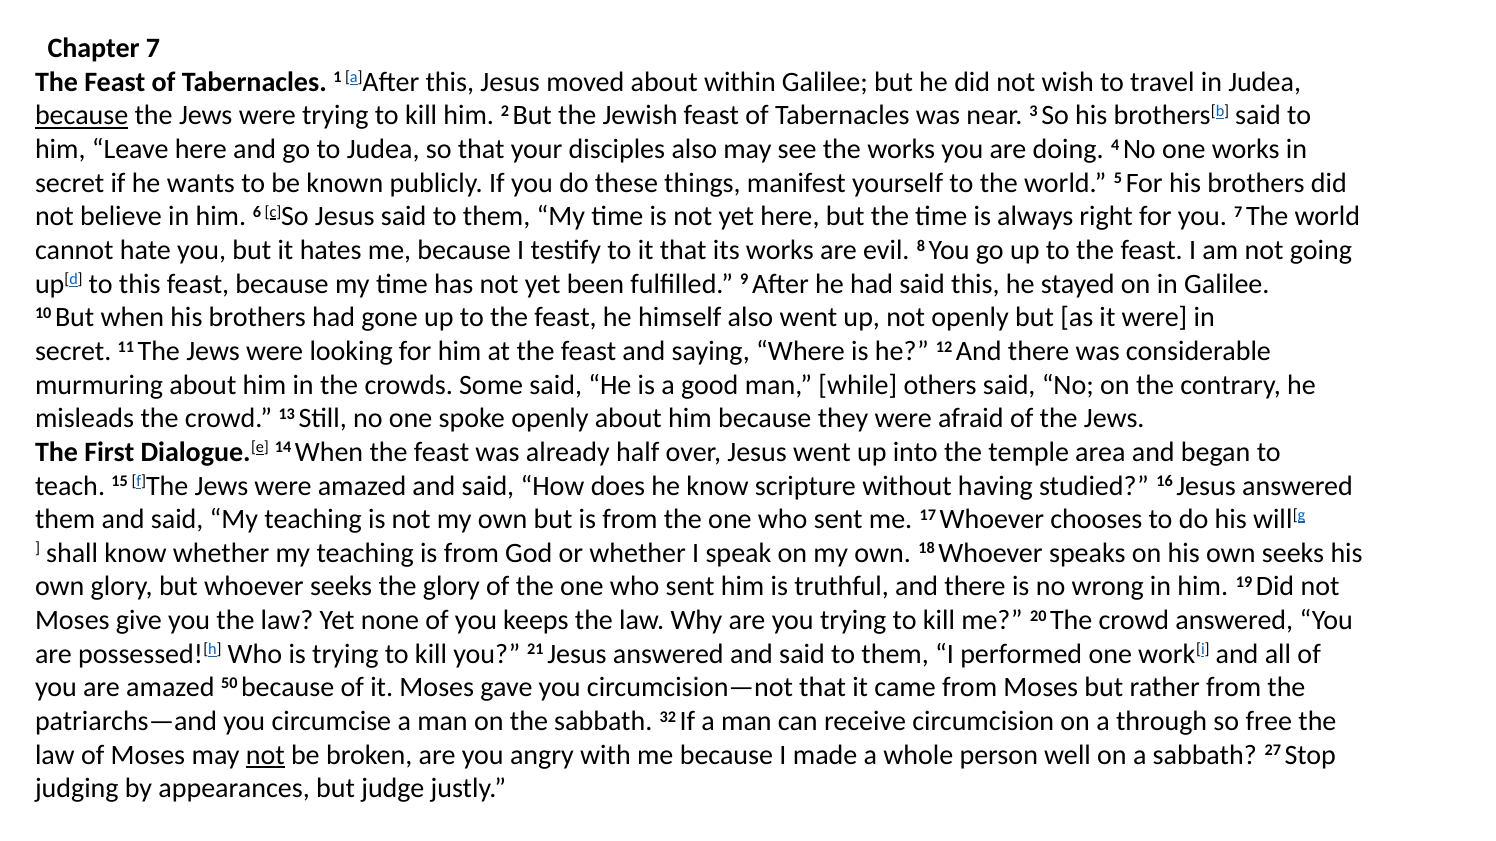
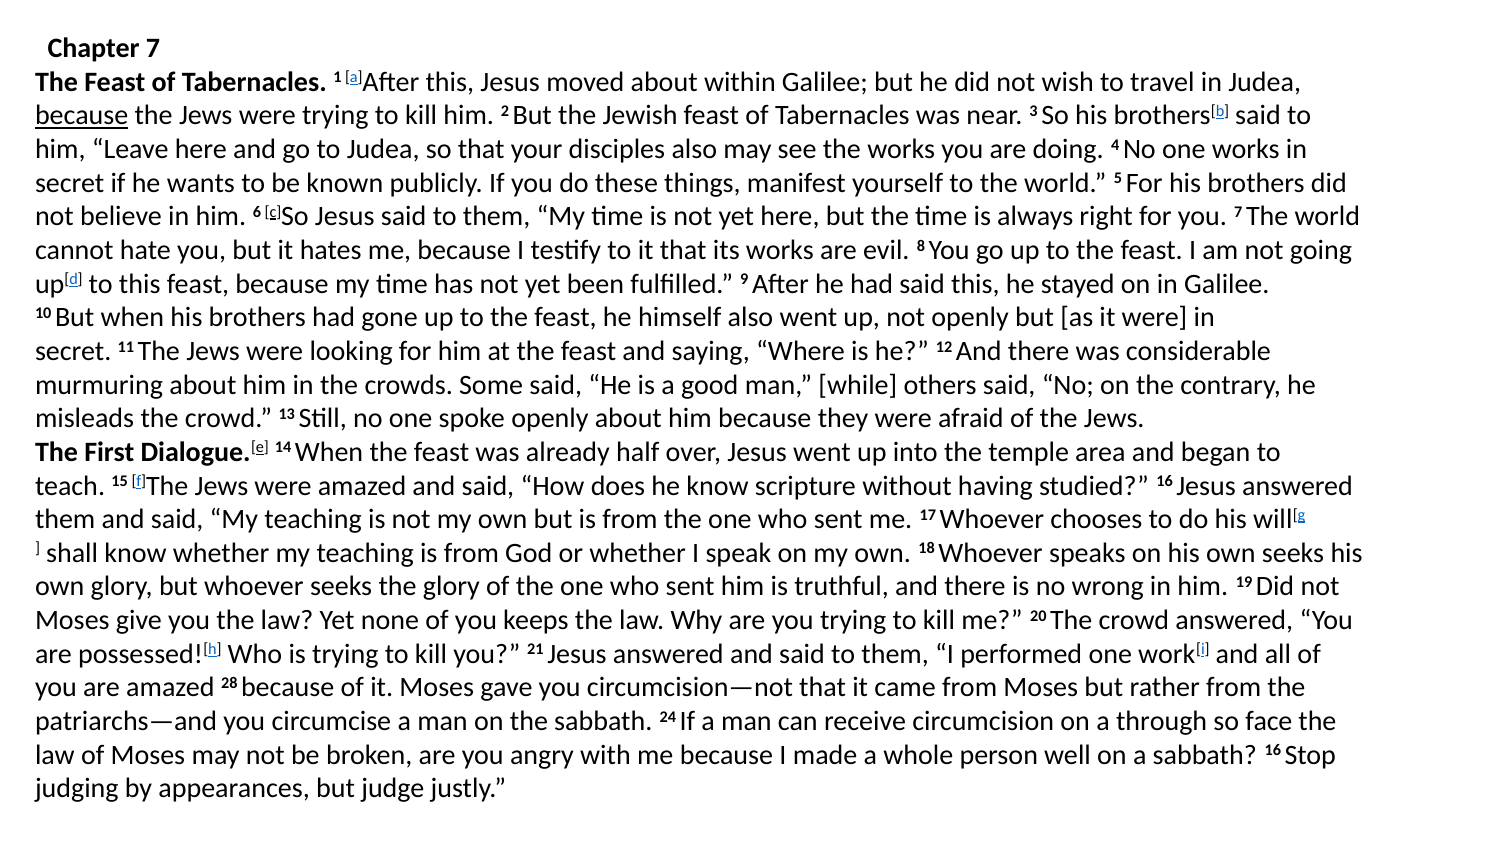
50: 50 -> 28 (229, 684)
32: 32 -> 24 (668, 717)
free: free -> face (1269, 722)
not underline: present -> none (265, 755)
sabbath 27: 27 -> 16 (1273, 751)
